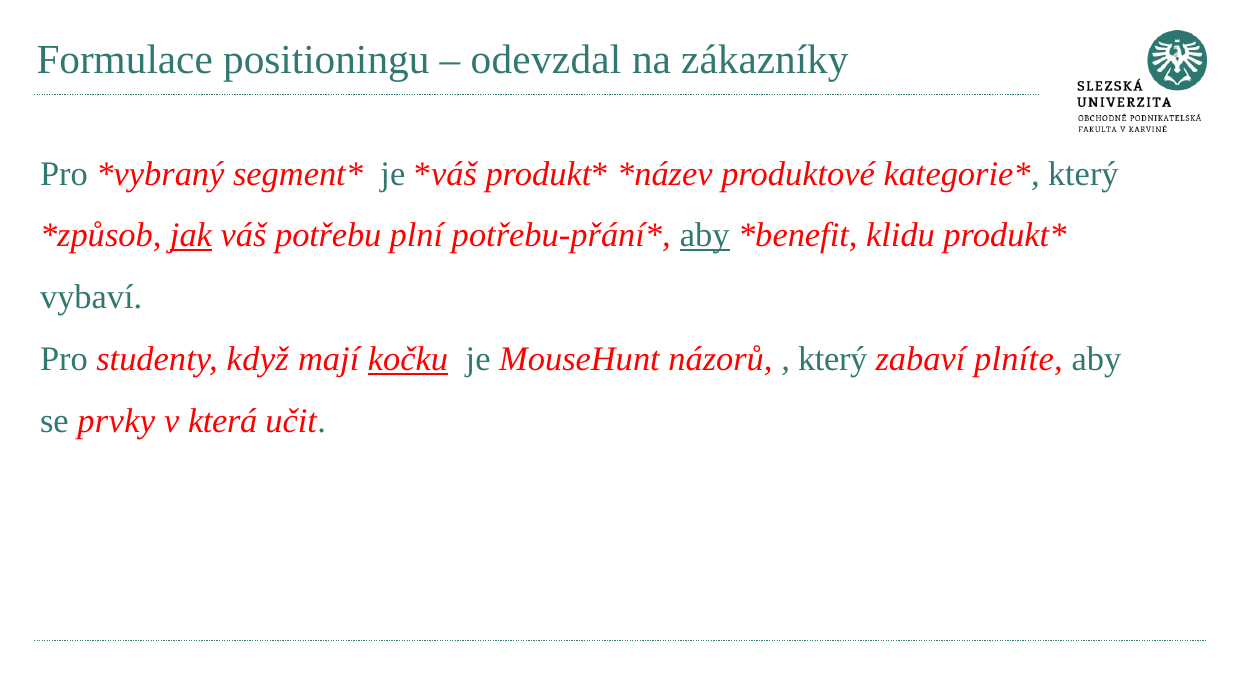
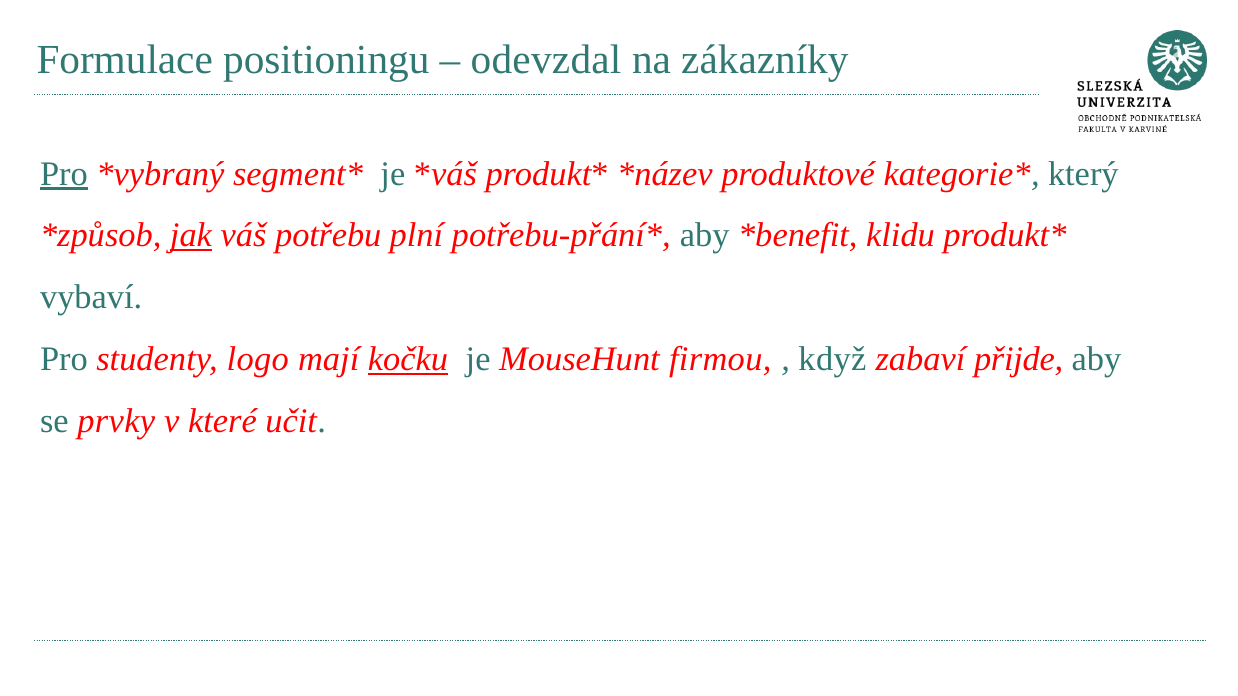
Pro underline: none -> present (64, 174)
aby underline: present -> none (705, 236)
když: když -> logo (258, 360)
názorů: názorů -> firmou (720, 360)
který: který -> když (832, 360)
plníte: plníte -> přijde (1019, 360)
která: která -> které (222, 421)
